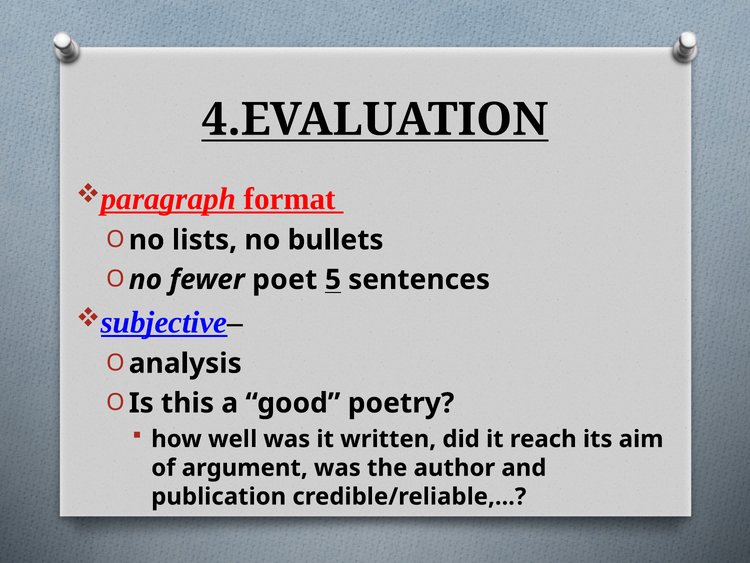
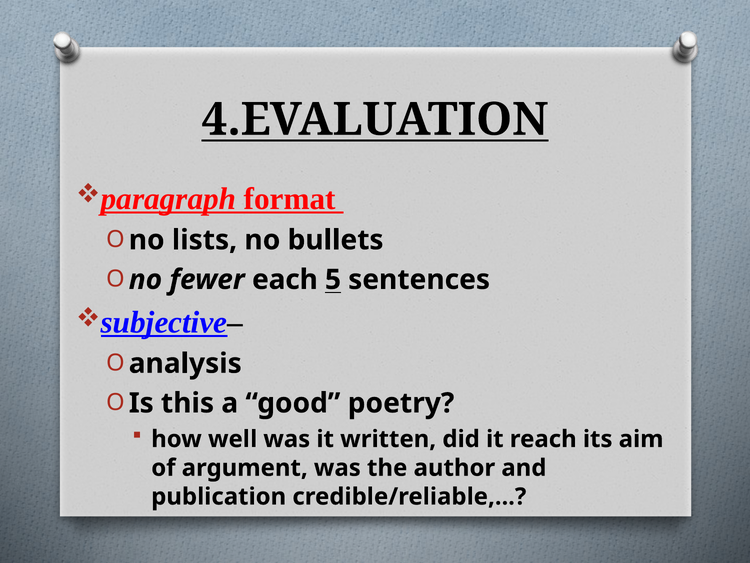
poet: poet -> each (285, 279)
